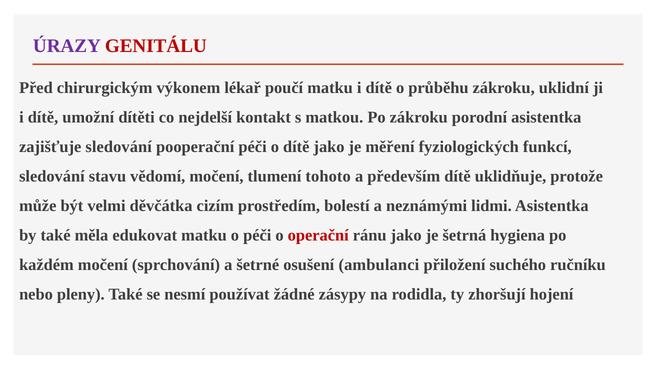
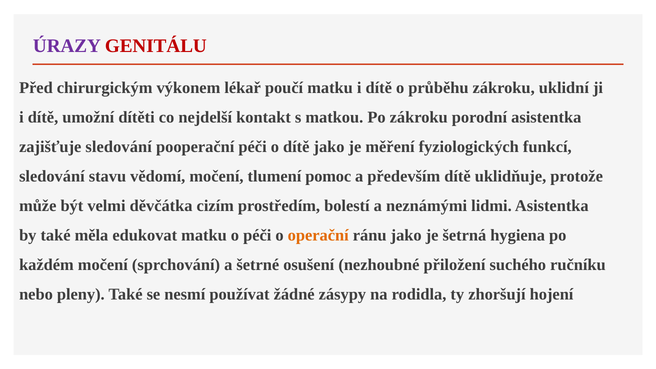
tohoto: tohoto -> pomoc (328, 176)
operační colour: red -> orange (318, 235)
ambulanci: ambulanci -> nezhoubné (379, 265)
